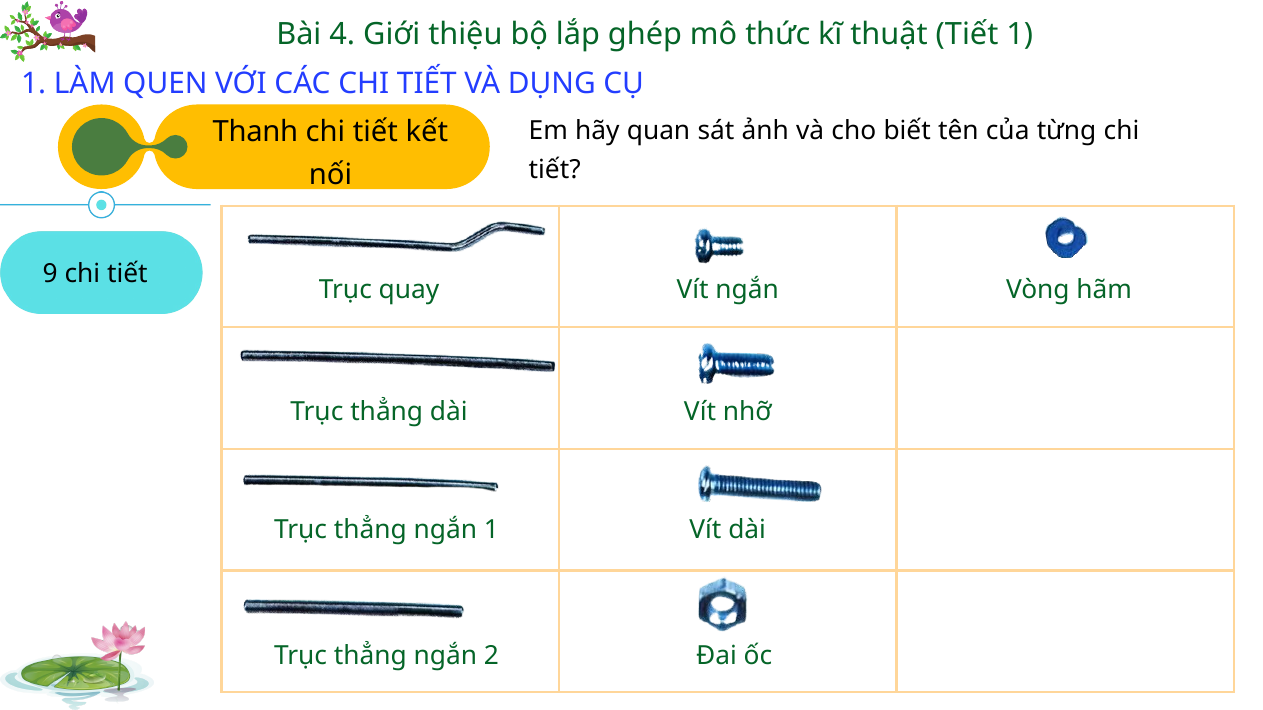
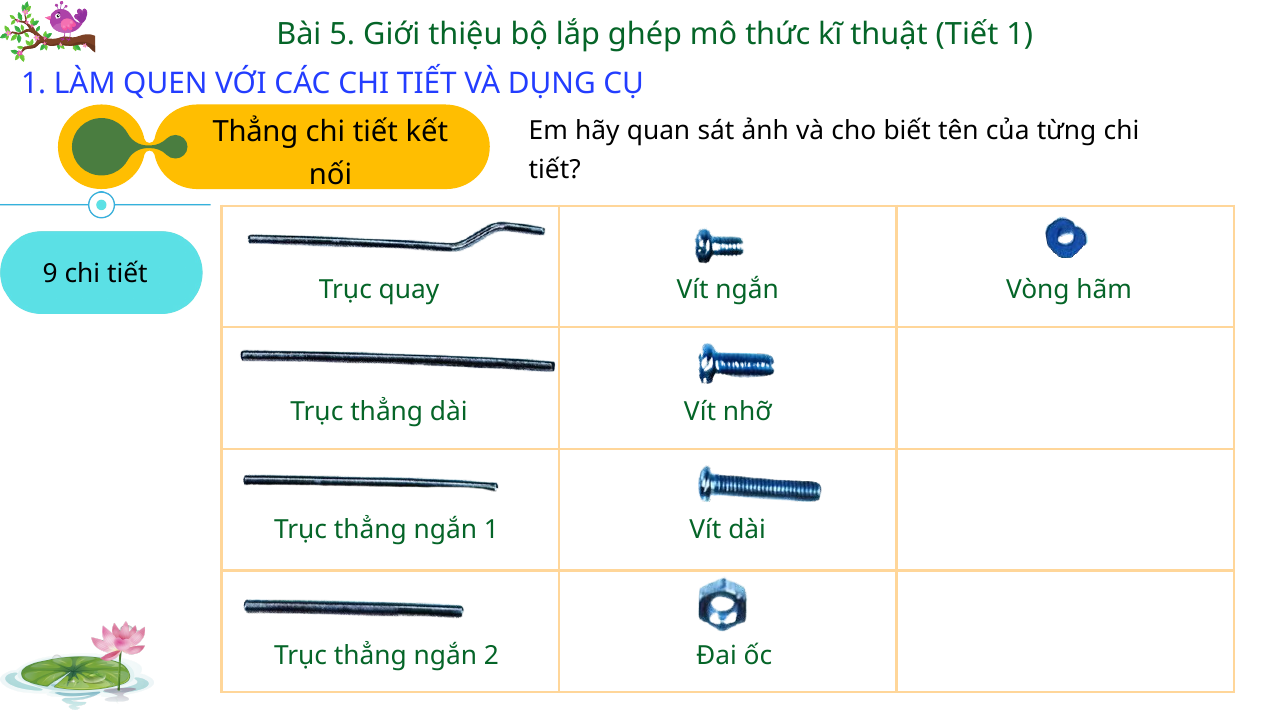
4: 4 -> 5 (342, 35)
Thanh: Thanh -> Thẳng (255, 132)
